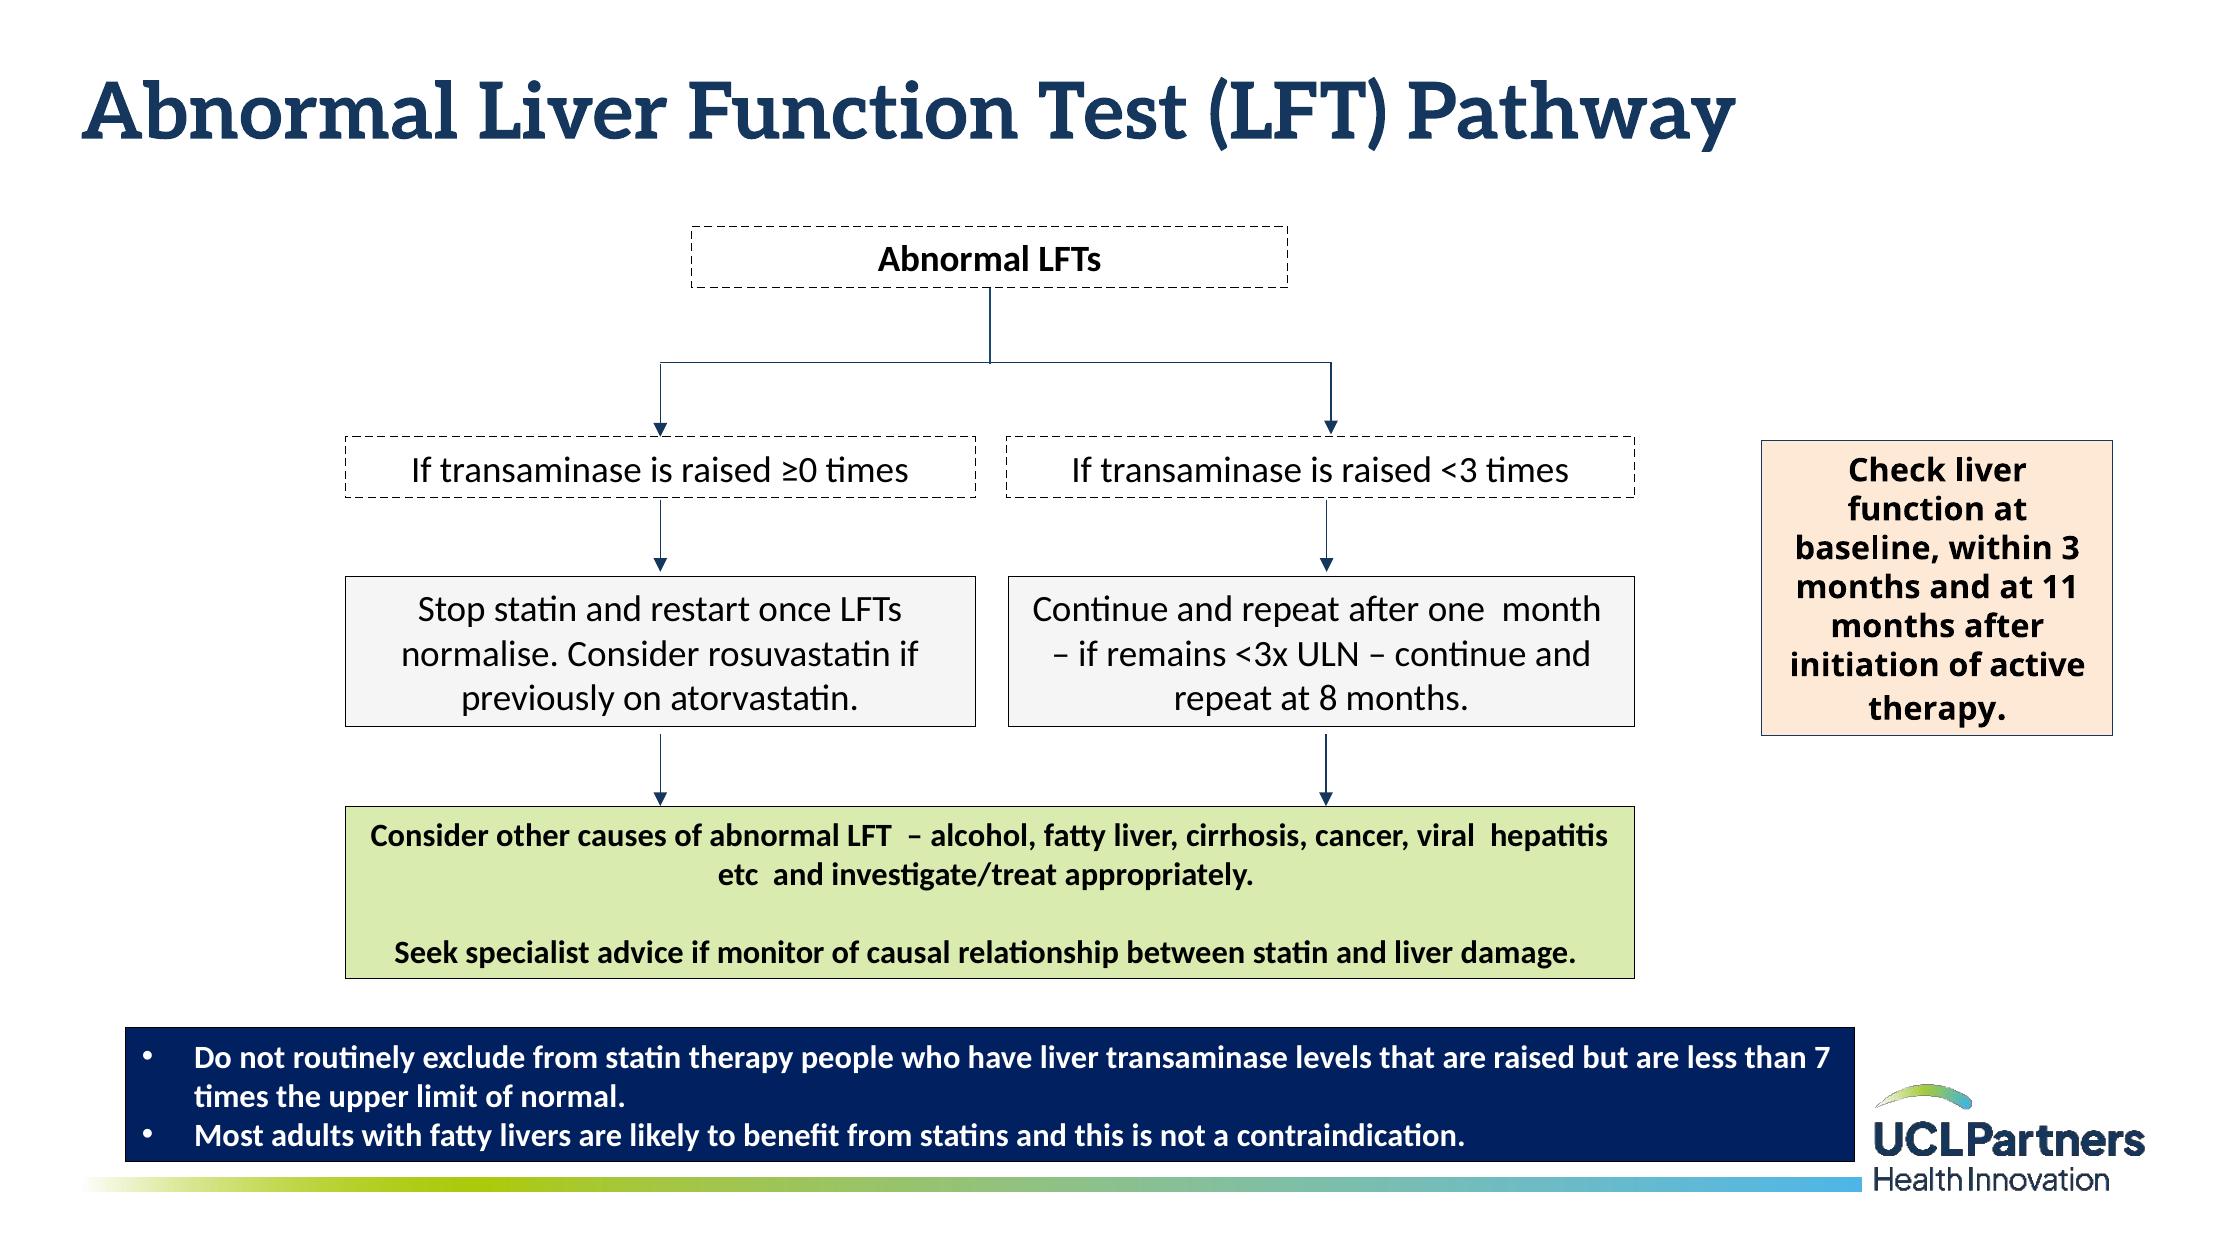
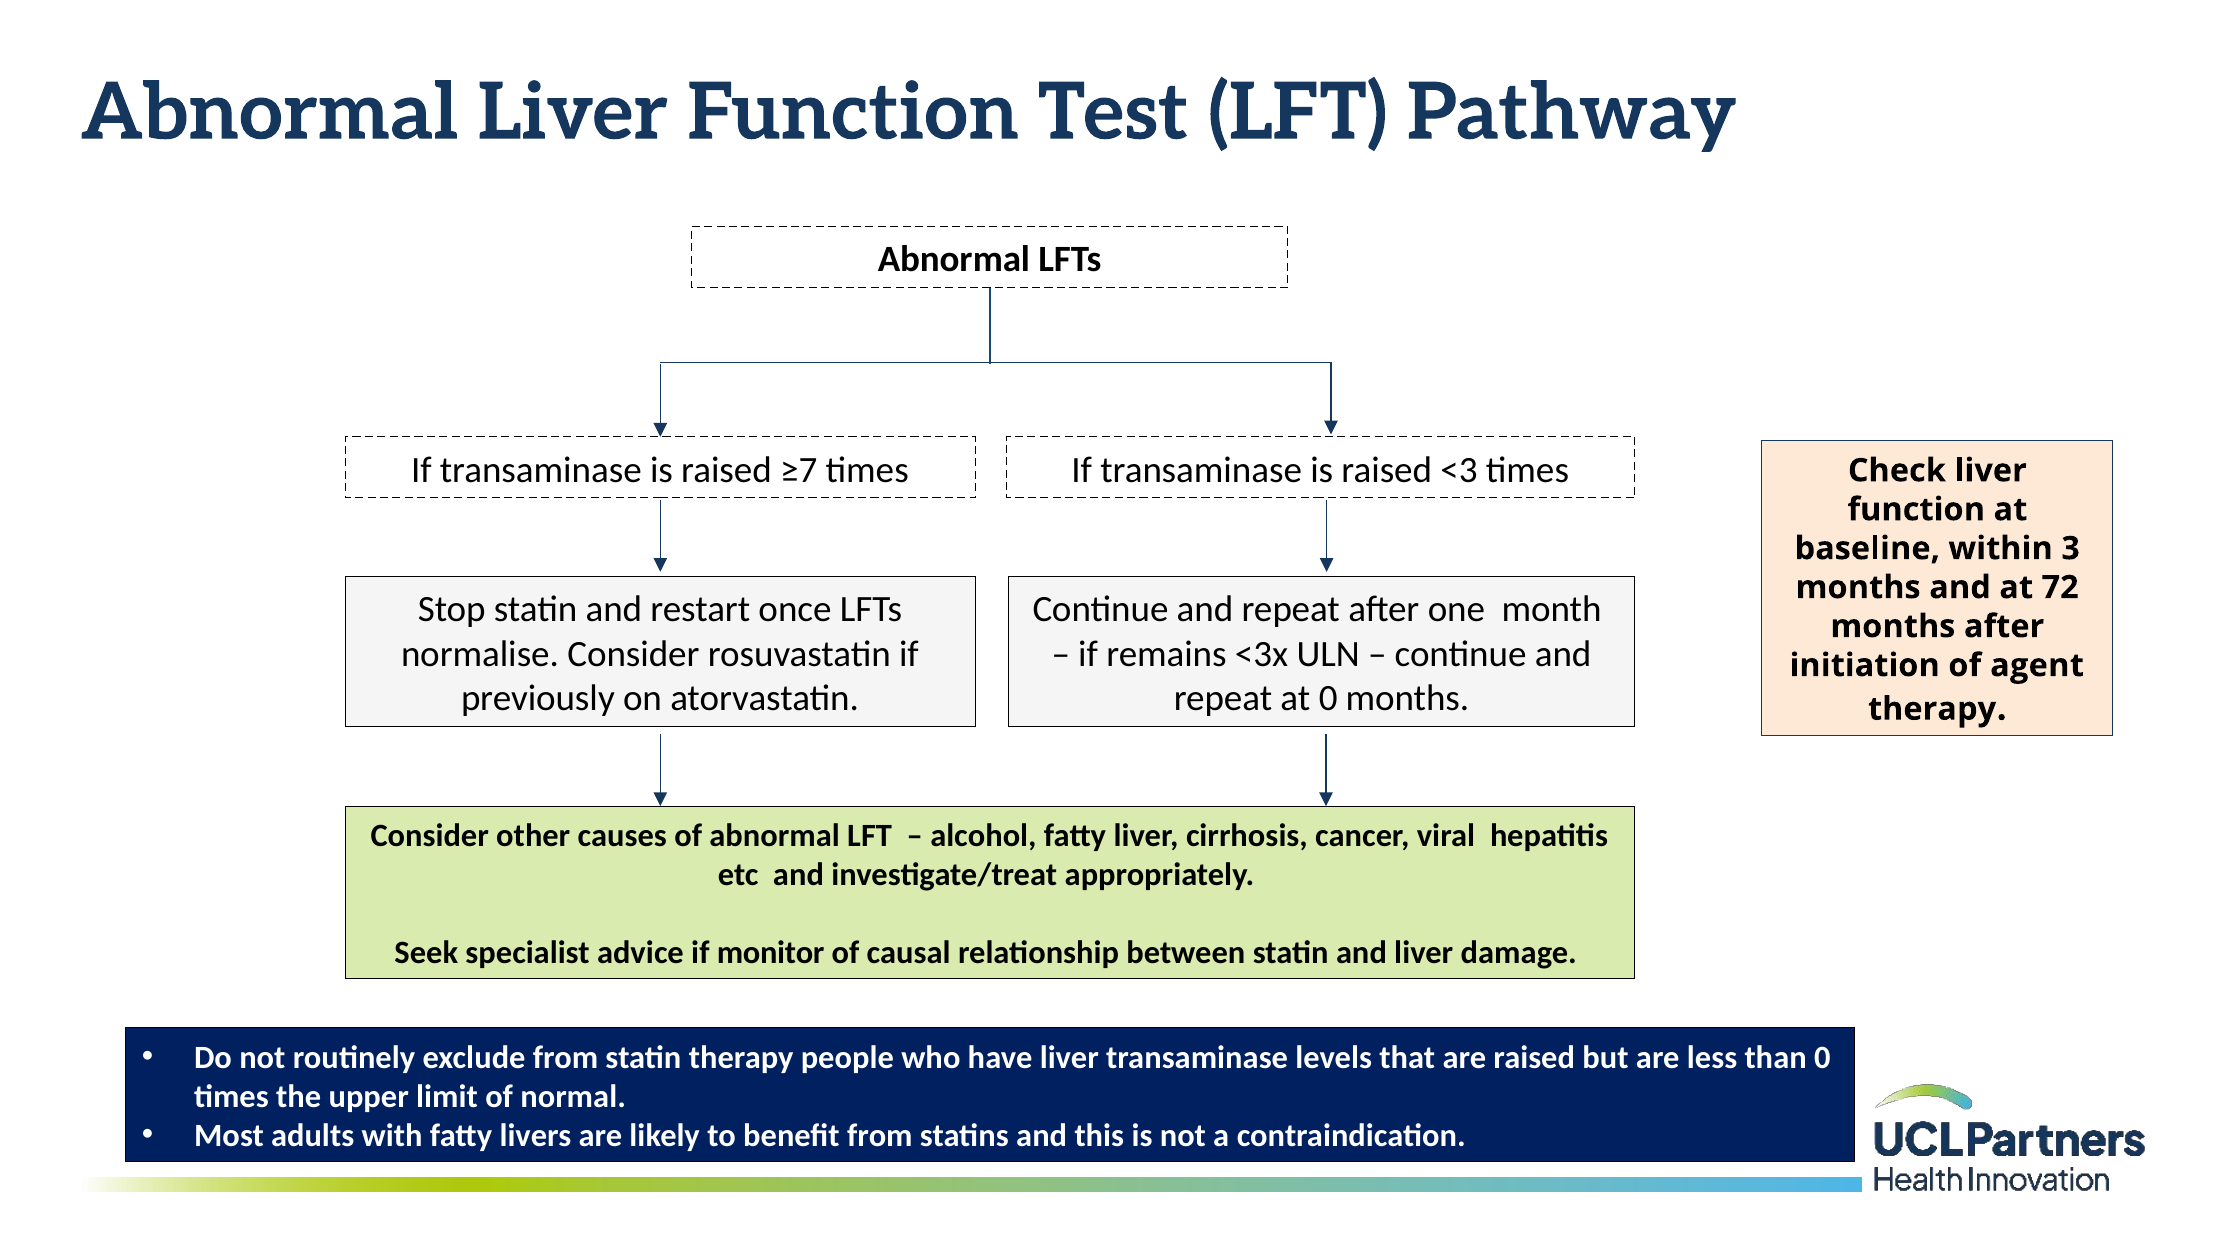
≥0: ≥0 -> ≥7 (799, 470)
11: 11 -> 72 (2060, 588)
active: active -> agent (2037, 665)
at 8: 8 -> 0 (1328, 699)
than 7: 7 -> 0 (1822, 1058)
